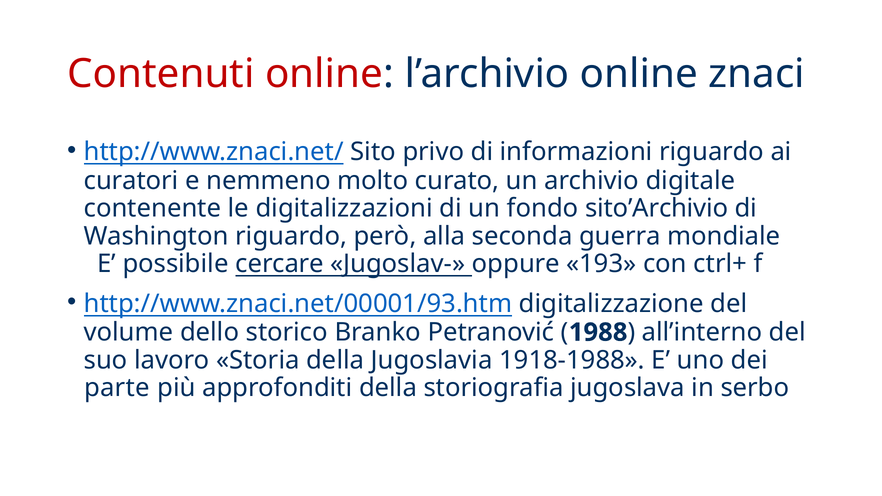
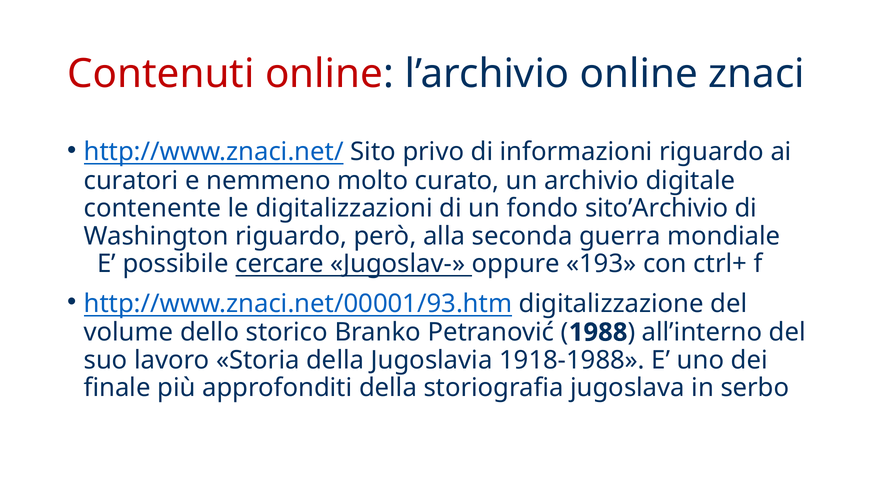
parte: parte -> finale (117, 388)
